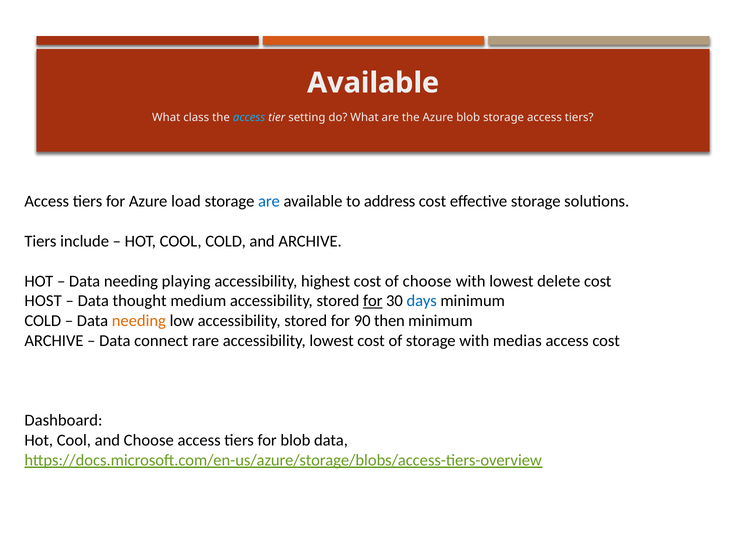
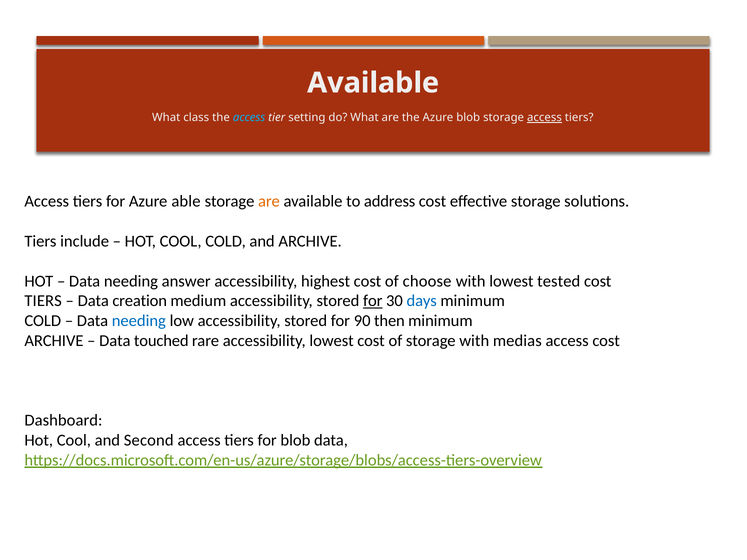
access underline: none -> present (544, 118)
load: load -> able (186, 202)
are colour: blue -> orange (269, 202)
playing: playing -> answer (186, 281)
delete: delete -> tested (559, 281)
HOST: HOST -> TIERS (43, 301)
thought: thought -> creation (140, 301)
needing colour: orange -> blue (139, 321)
connect: connect -> touched (161, 341)
and Choose: Choose -> Second (149, 440)
